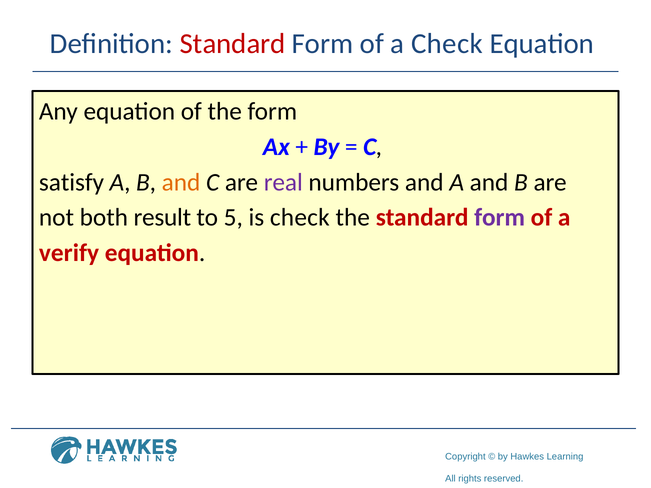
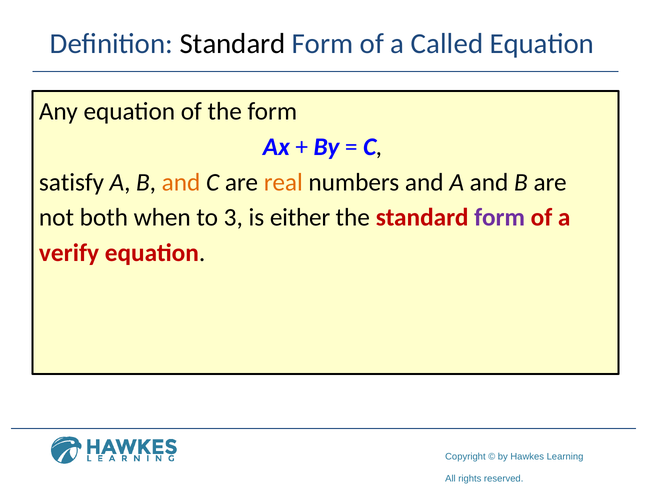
Standard colour: red -> black (233, 44)
a Check: Check -> Called (447, 44)
real colour: purple -> orange (283, 182)
result: result -> when (162, 218)
5: 5 -> 3 (233, 218)
is check: check -> either (300, 218)
